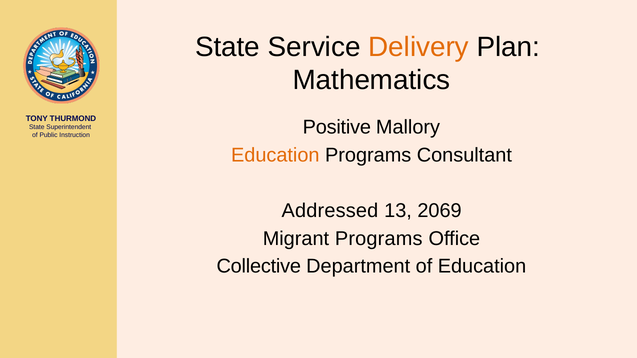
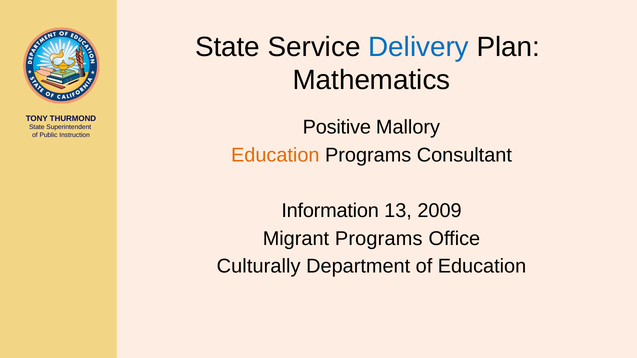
Delivery colour: orange -> blue (419, 47)
Addressed: Addressed -> Information (330, 211)
2069: 2069 -> 2009 (440, 211)
Collective: Collective -> Culturally (259, 267)
